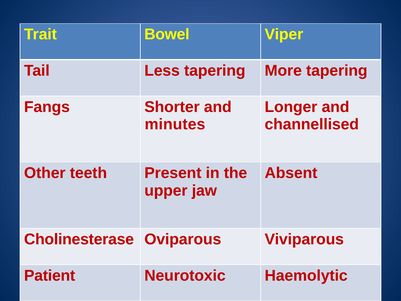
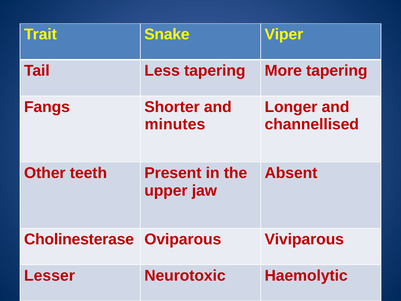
Bowel: Bowel -> Snake (167, 34)
Patient: Patient -> Lesser (50, 275)
